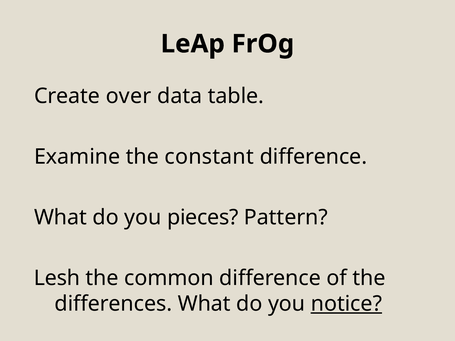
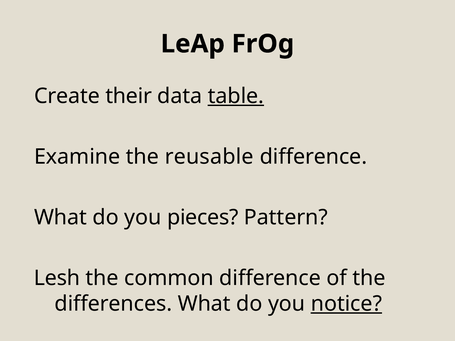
over: over -> their (129, 96)
table underline: none -> present (236, 96)
constant: constant -> reusable (209, 157)
